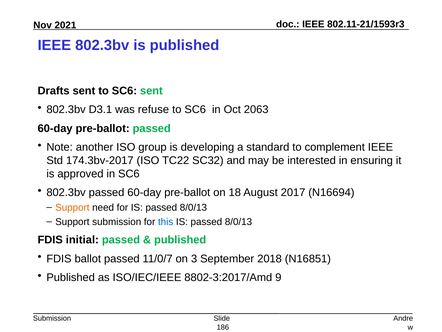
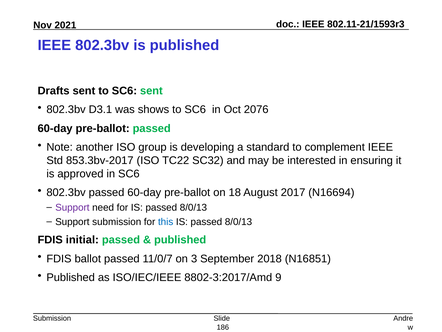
refuse: refuse -> shows (153, 109)
2063: 2063 -> 2076 (256, 109)
174.3bv-2017: 174.3bv-2017 -> 853.3bv-2017 (100, 160)
Support colour: orange -> purple (72, 207)
